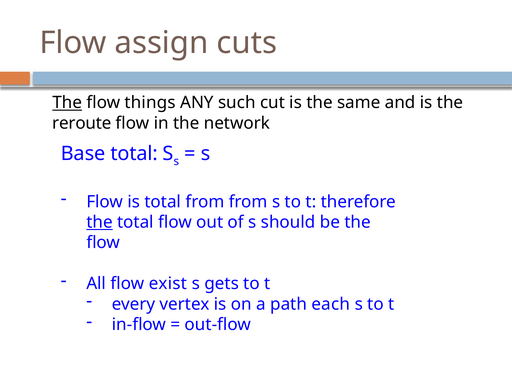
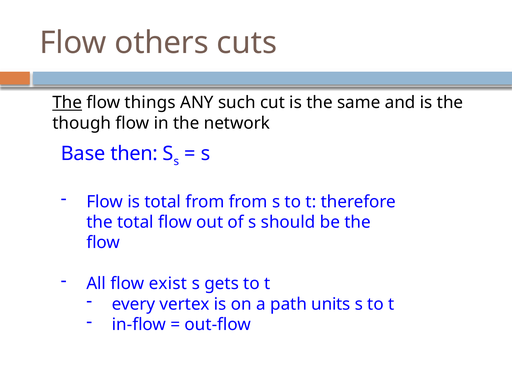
assign: assign -> others (162, 43)
reroute: reroute -> though (82, 123)
Base total: total -> then (134, 153)
the underline: present -> none (100, 222)
each: each -> units (331, 304)
